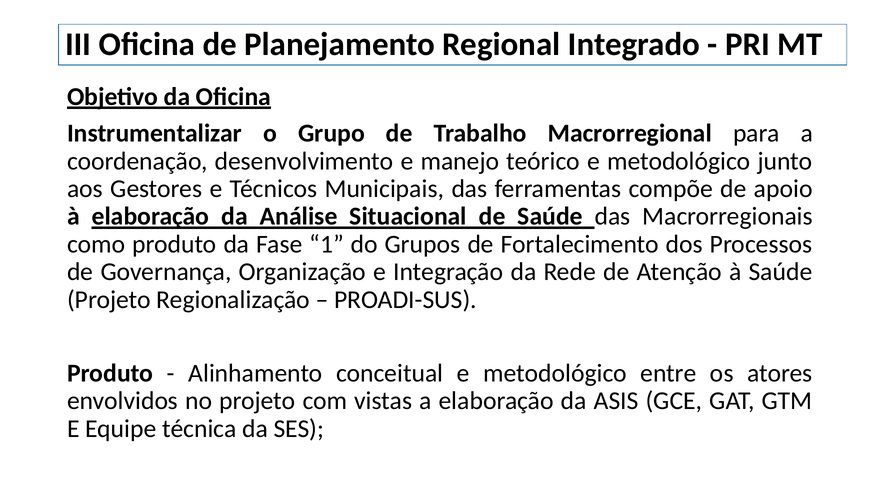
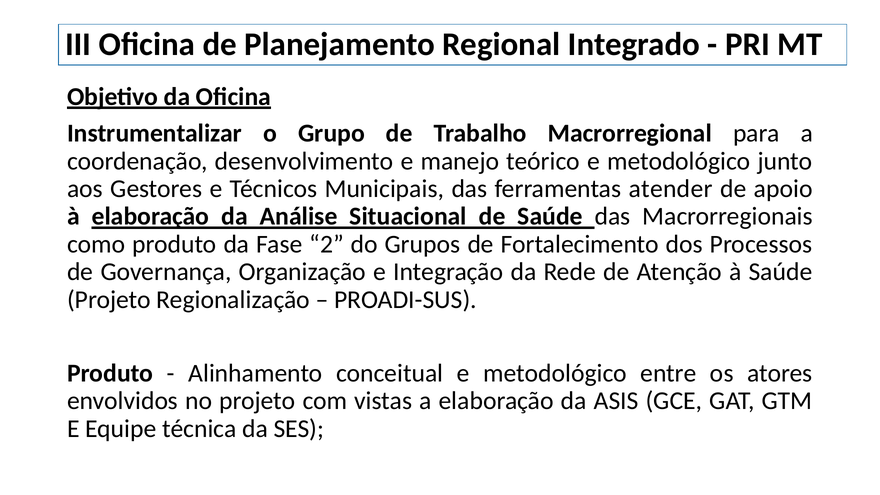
compõe: compõe -> atender (671, 189)
1: 1 -> 2 (327, 244)
